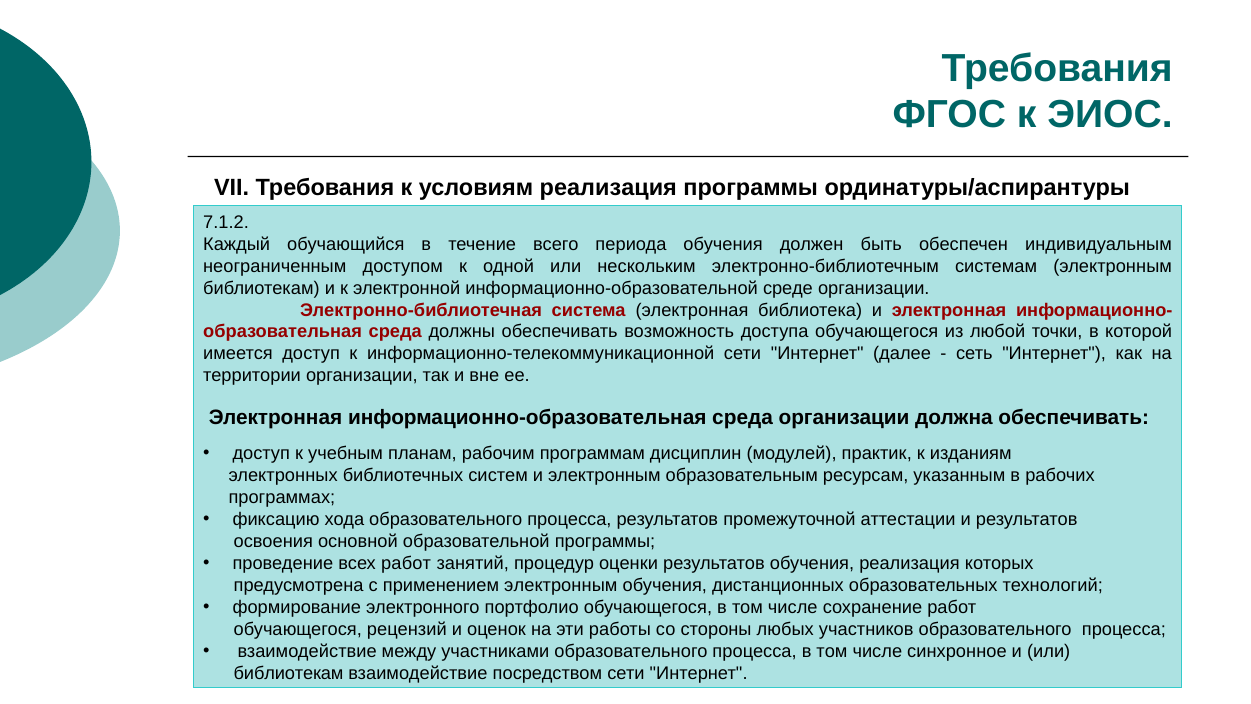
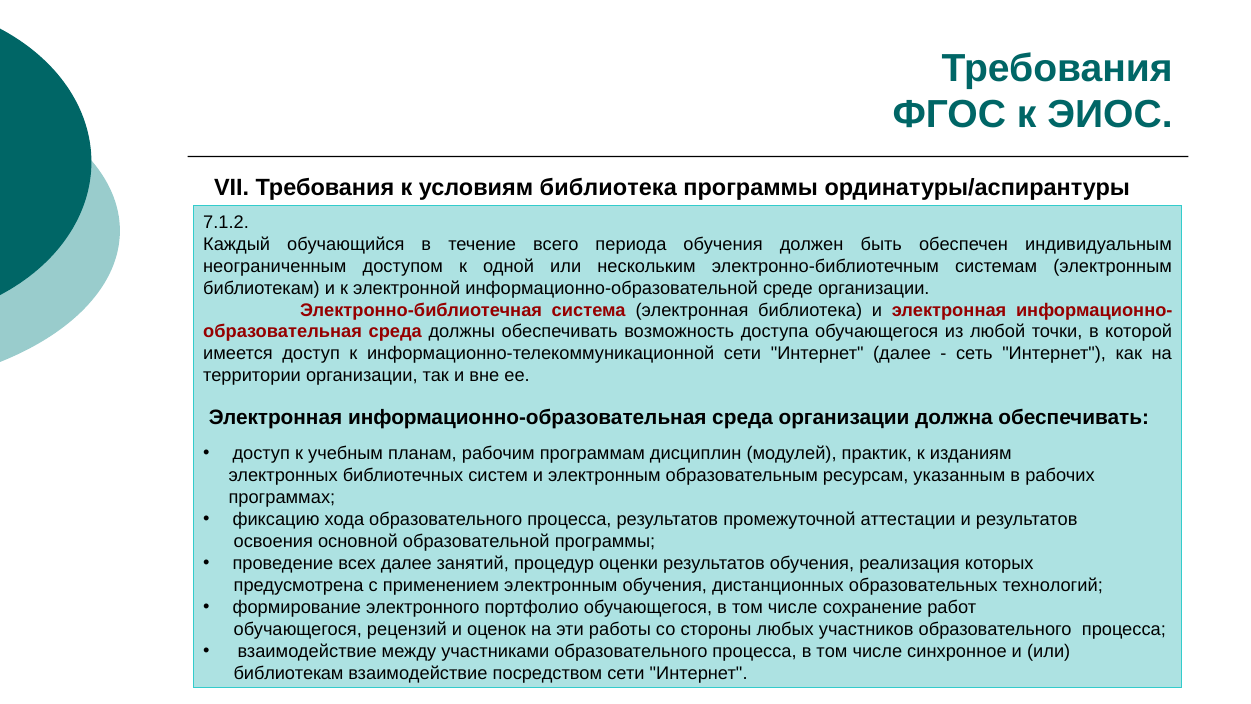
условиям реализация: реализация -> библиотека (608, 188)
всех работ: работ -> далее (406, 563)
